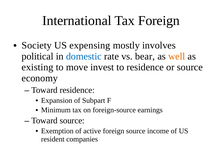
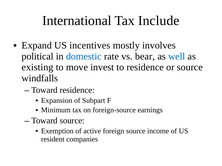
Tax Foreign: Foreign -> Include (159, 21)
Society: Society -> Expand (37, 46)
expensing: expensing -> incentives (90, 46)
well colour: orange -> blue (177, 56)
economy: economy -> windfalls (40, 78)
